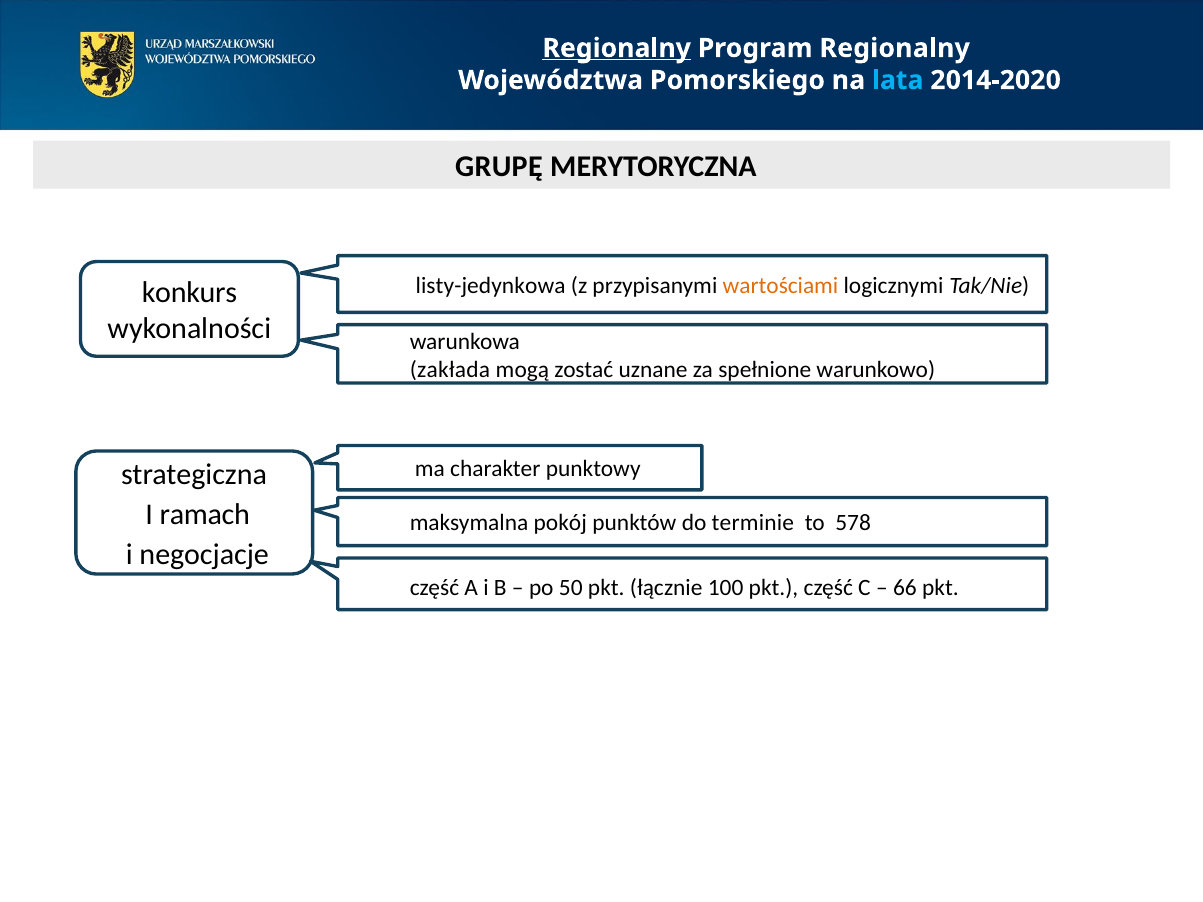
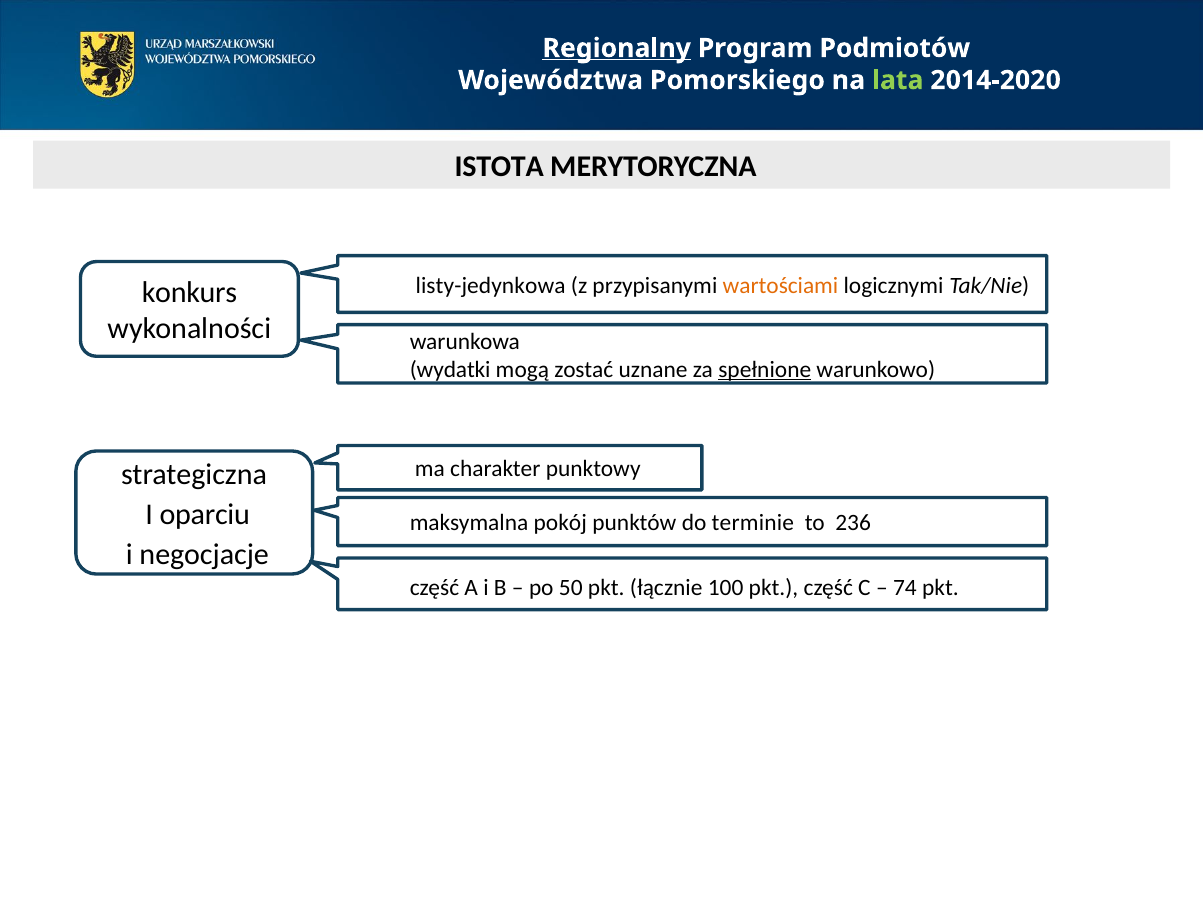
Program Regionalny: Regionalny -> Podmiotów (895, 48)
lata colour: light blue -> light green (898, 80)
GRUPĘ: GRUPĘ -> ISTOTA (499, 167)
zakłada: zakłada -> wydatki (450, 370)
spełnione underline: none -> present (765, 370)
ramach: ramach -> oparciu (205, 515)
578: 578 -> 236 (853, 523)
66: 66 -> 74 (905, 588)
